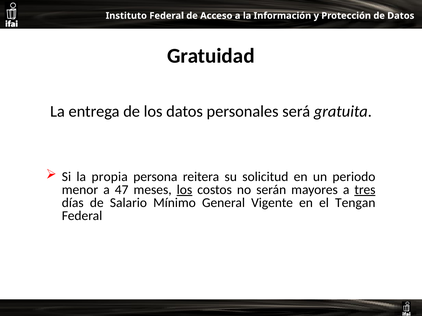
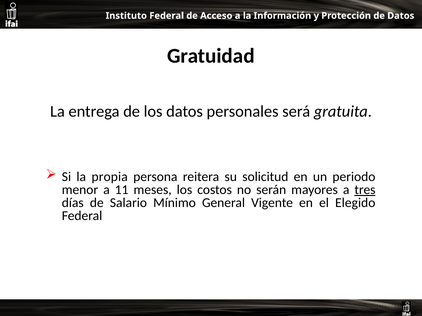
47: 47 -> 11 (122, 190)
los underline: present -> none (184, 190)
Tengan: Tengan -> Elegido (355, 203)
